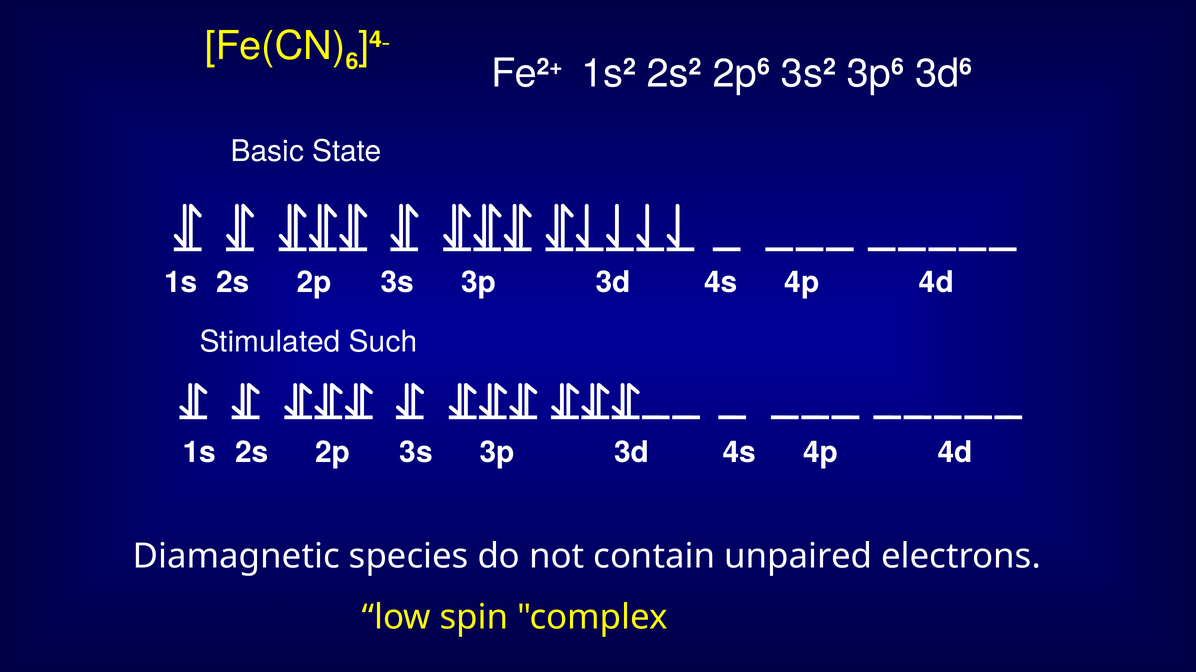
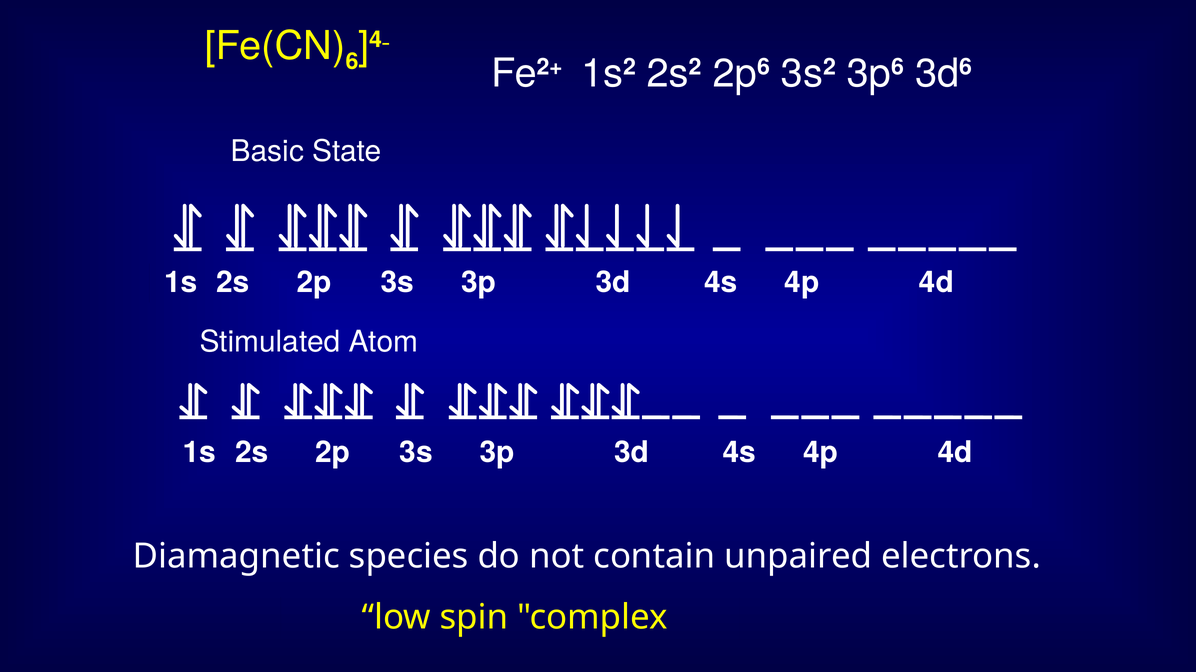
Such: Such -> Atom (383, 342)
